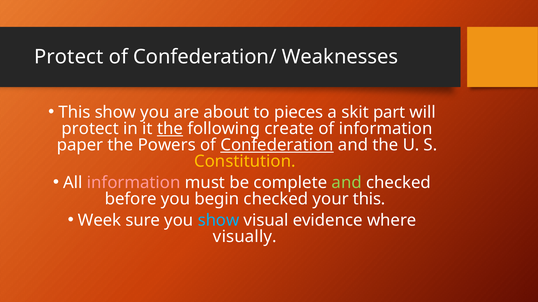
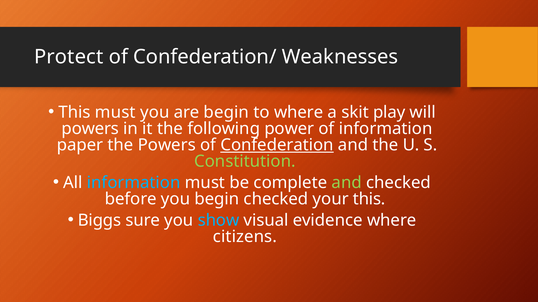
This show: show -> must (115, 113)
are about: about -> begin (226, 113)
to pieces: pieces -> where (299, 113)
part: part -> play (389, 113)
protect: protect -> powers (90, 129)
the underline: present -> none (170, 129)
create: create -> power (289, 129)
Constitution colour: yellow -> light green (245, 162)
information colour: pink -> light blue (134, 183)
Week: Week -> Biggs (100, 221)
visually: visually -> citizens (245, 237)
